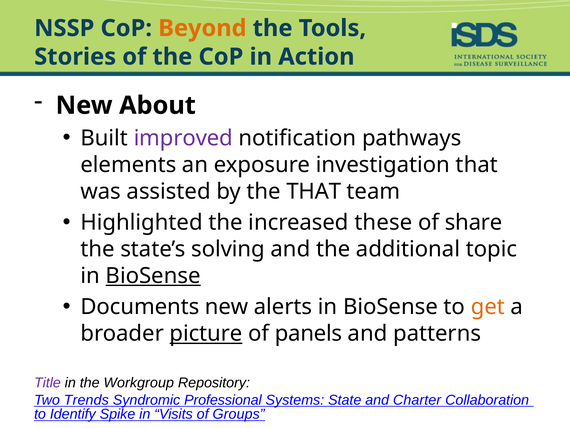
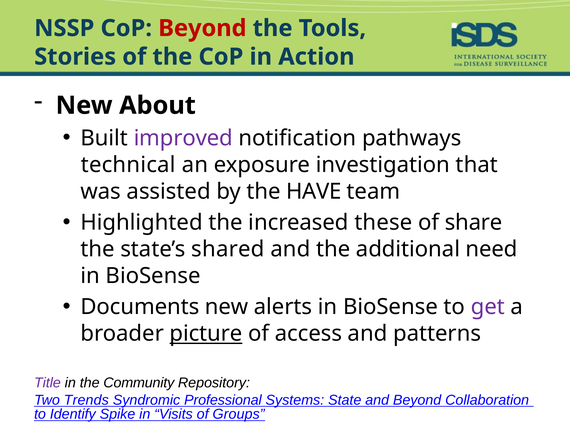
Beyond colour: orange -> red (202, 28)
elements: elements -> technical (128, 165)
the THAT: THAT -> HAVE (314, 191)
solving: solving -> shared (228, 249)
topic: topic -> need (491, 249)
BioSense underline: present -> none (153, 276)
get colour: orange -> purple (488, 307)
panels: panels -> access (308, 333)
Workgroup: Workgroup -> Community (139, 382)
and Charter: Charter -> Beyond (417, 400)
